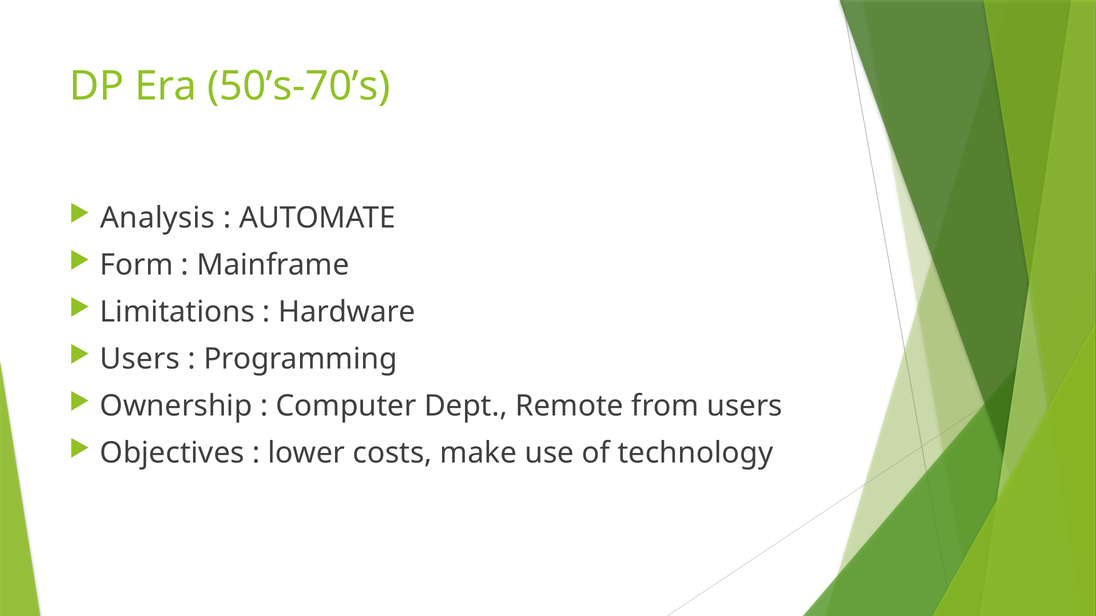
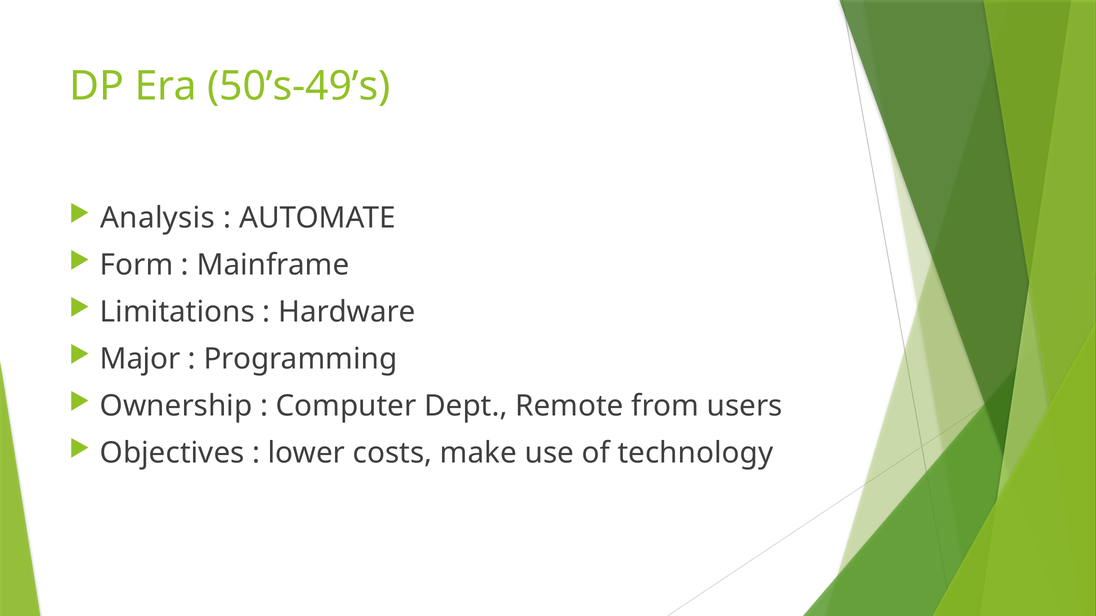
50’s-70’s: 50’s-70’s -> 50’s-49’s (299, 86)
Users: Users -> Major (140, 359)
